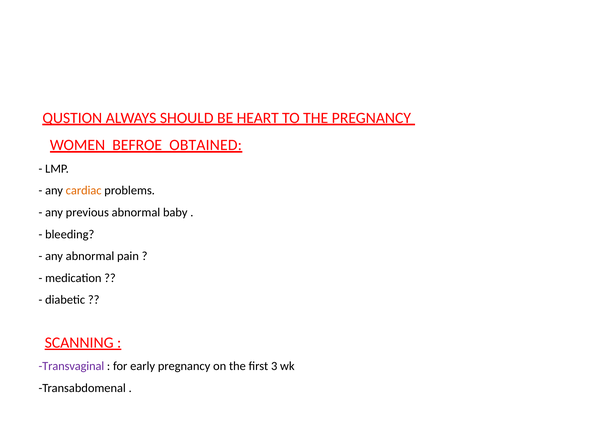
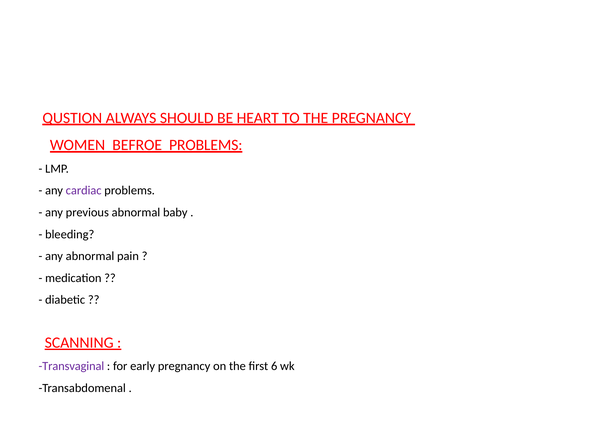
BEFROE OBTAINED: OBTAINED -> PROBLEMS (206, 145)
cardiac colour: orange -> purple (84, 191)
3: 3 -> 6 (274, 366)
